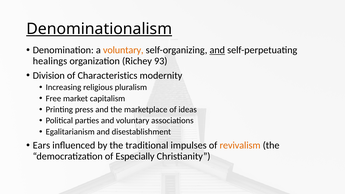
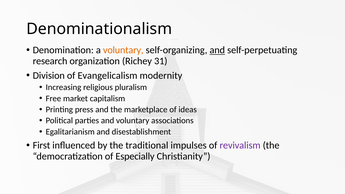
Denominationalism underline: present -> none (99, 29)
healings: healings -> research (50, 61)
93: 93 -> 31 (161, 61)
Characteristics: Characteristics -> Evangelicalism (108, 75)
Ears: Ears -> First (41, 145)
revivalism colour: orange -> purple (240, 145)
